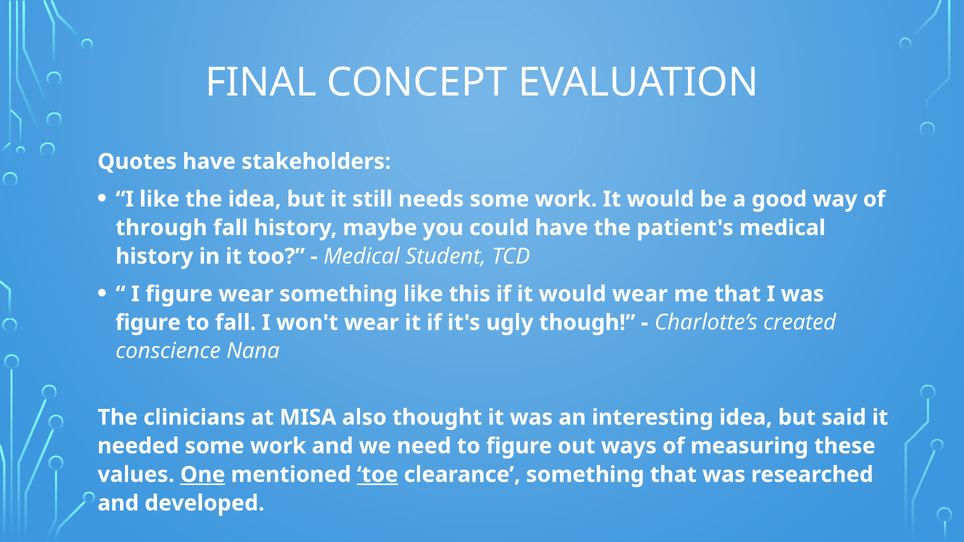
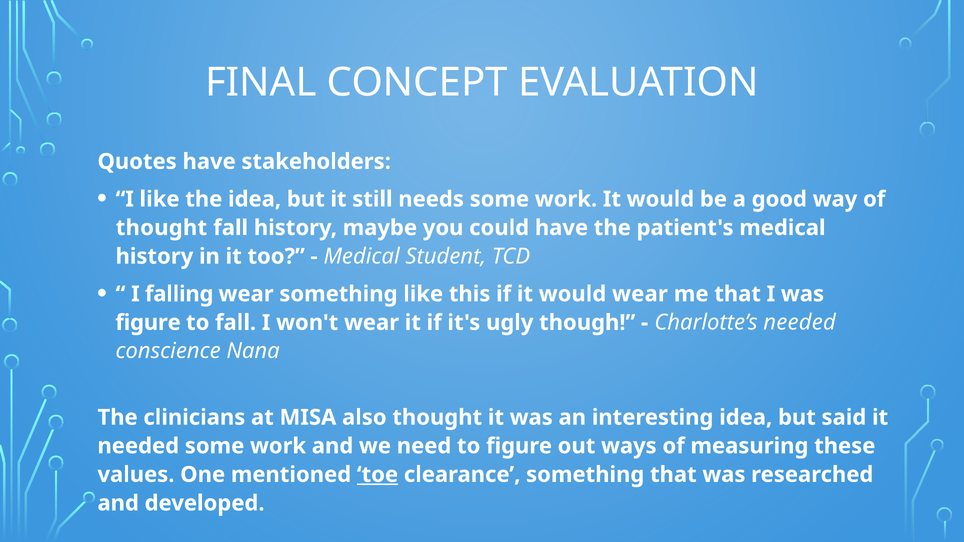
through: through -> thought (161, 228)
I figure: figure -> falling (179, 294)
Charlotte’s created: created -> needed (800, 323)
One underline: present -> none (203, 475)
